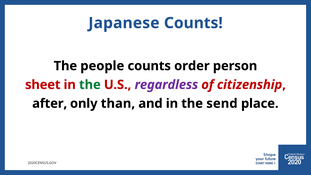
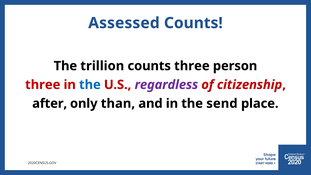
Japanese: Japanese -> Assessed (124, 23)
people: people -> trillion (102, 66)
counts order: order -> three (192, 66)
sheet: sheet -> three (43, 85)
the colour: green -> blue (90, 85)
